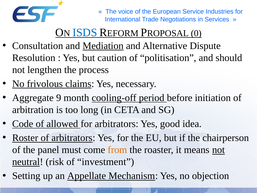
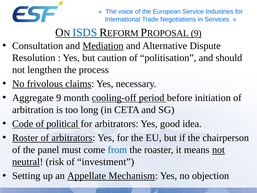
0: 0 -> 9 (196, 33)
allowed: allowed -> political (62, 124)
from colour: orange -> blue (117, 150)
